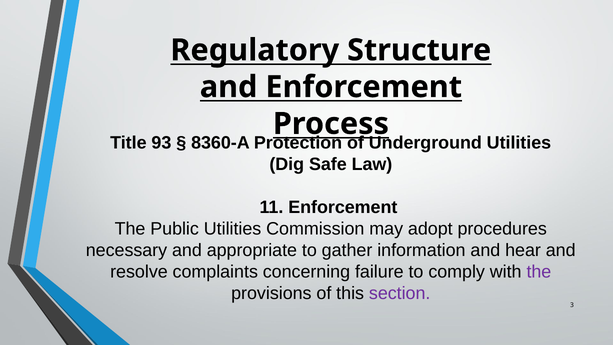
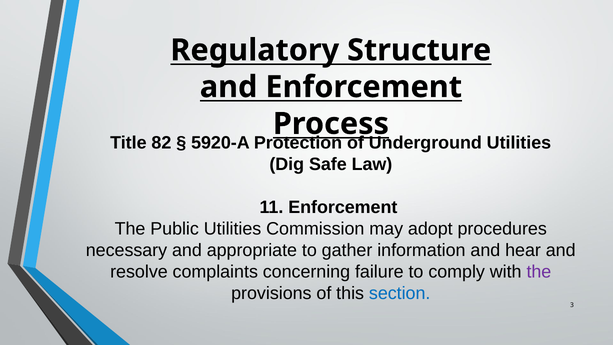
93: 93 -> 82 (161, 143)
8360-A: 8360-A -> 5920-A (220, 143)
section colour: purple -> blue (400, 293)
